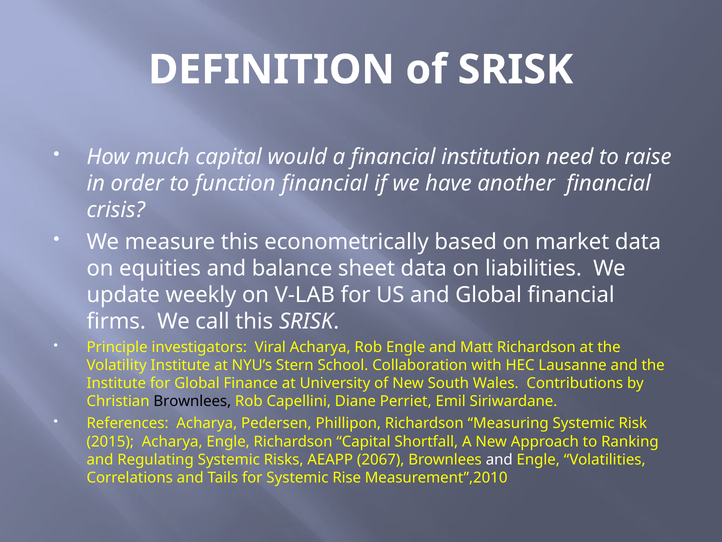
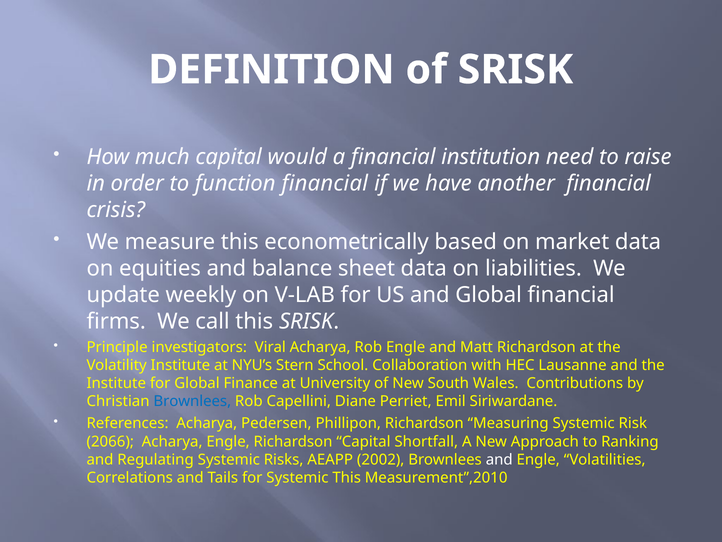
Brownlees colour: black -> blue (192, 401)
2015: 2015 -> 2066 (110, 441)
2067: 2067 -> 2002 (381, 459)
Systemic Rise: Rise -> This (347, 477)
